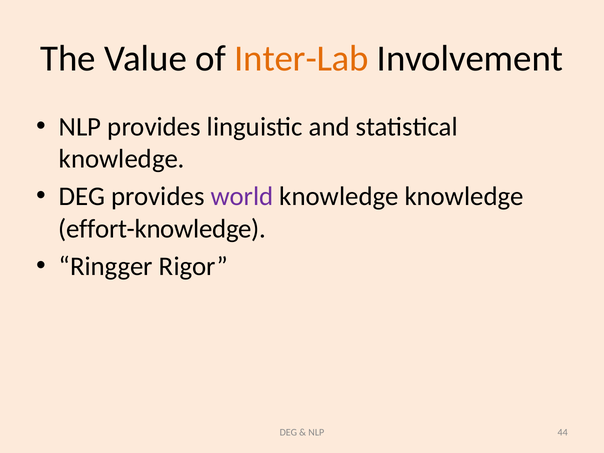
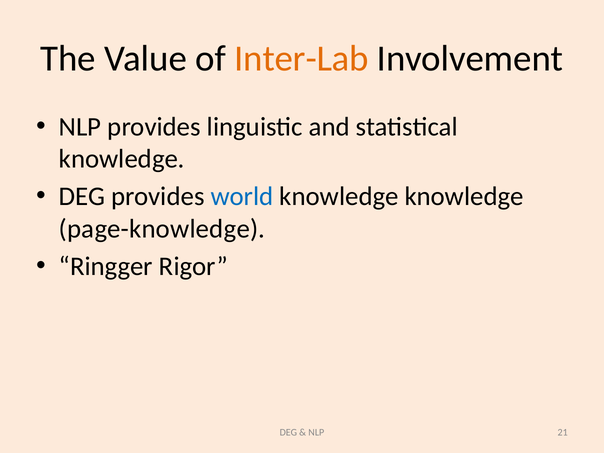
world colour: purple -> blue (242, 197)
effort-knowledge: effort-knowledge -> page-knowledge (162, 229)
44: 44 -> 21 (563, 433)
